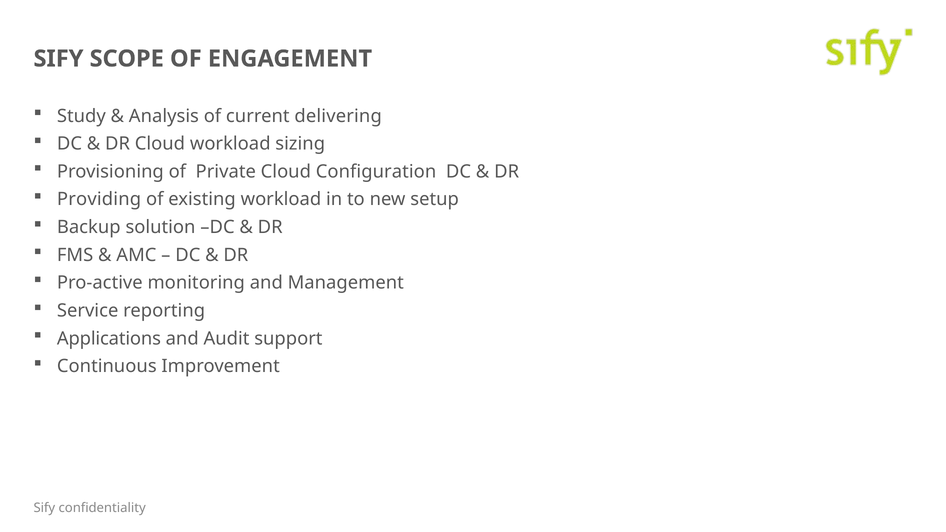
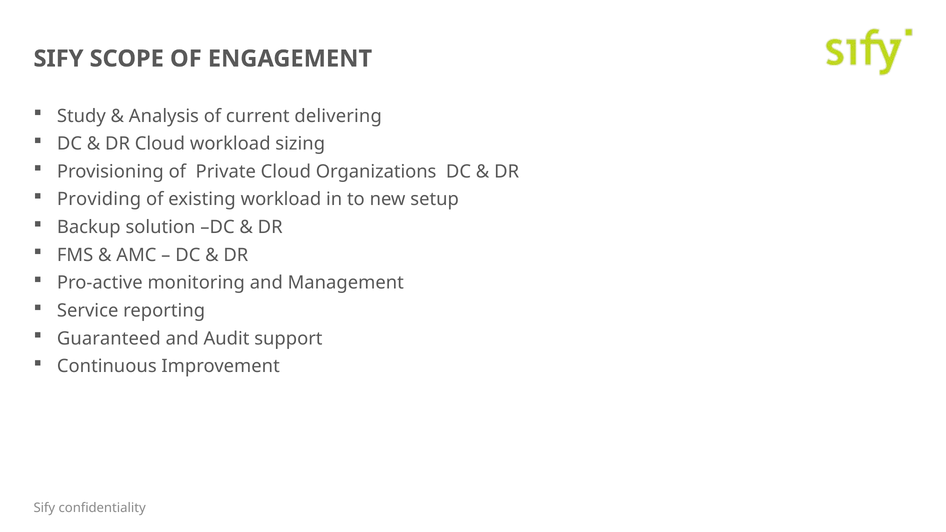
Configuration: Configuration -> Organizations (376, 172)
Applications: Applications -> Guaranteed (109, 339)
